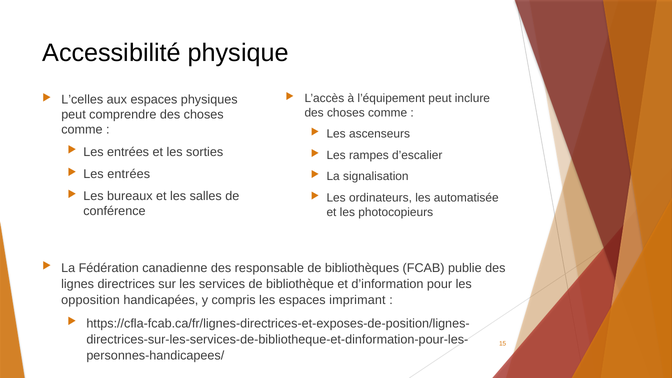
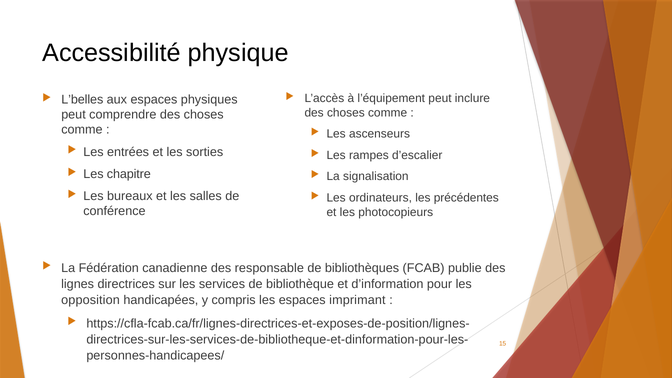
L’celles: L’celles -> L’belles (82, 100)
entrées: entrées -> chapitre (129, 174)
automatisée: automatisée -> précédentes (466, 198)
